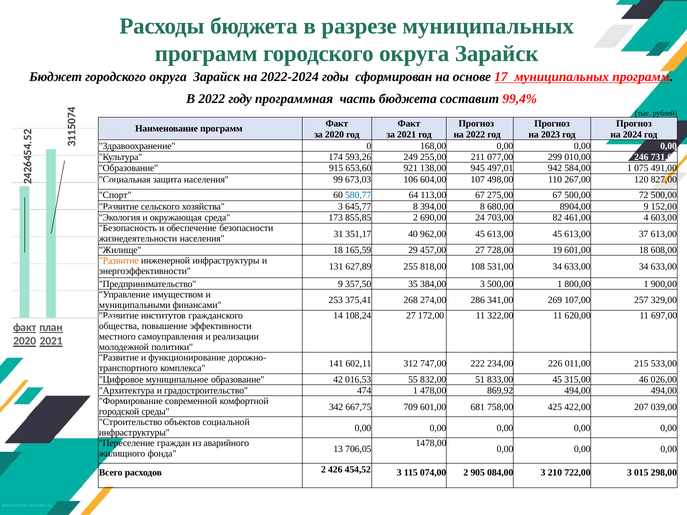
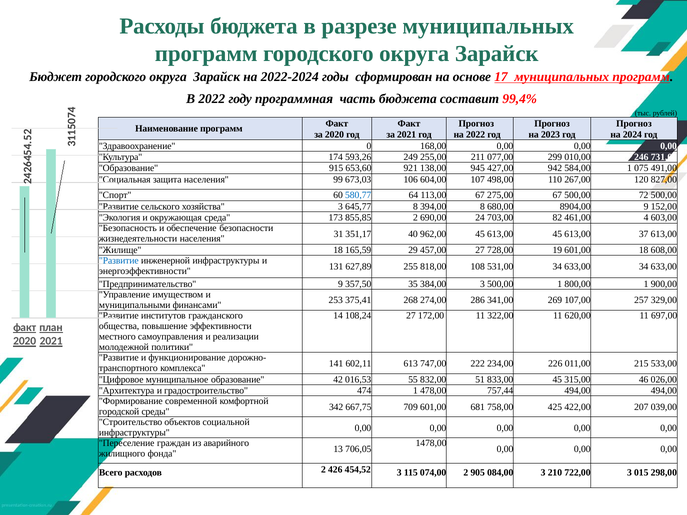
497,01: 497,01 -> 427,00 (500, 168)
Развитие colour: orange -> blue (119, 261)
312: 312 -> 613 (411, 364)
869,92: 869,92 -> 757,44 (500, 391)
